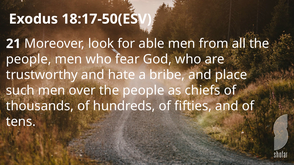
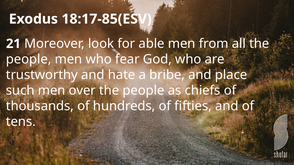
18:17-50(ESV: 18:17-50(ESV -> 18:17-85(ESV (107, 19)
